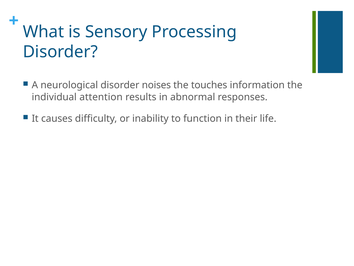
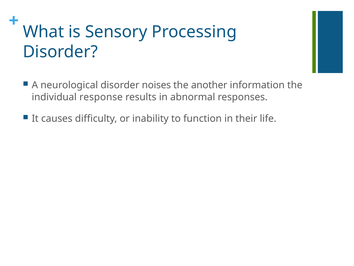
touches: touches -> another (209, 85)
attention: attention -> response (101, 97)
